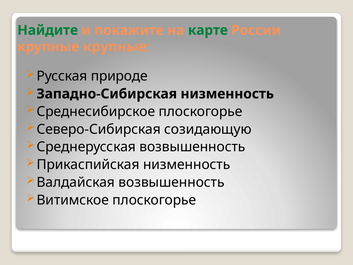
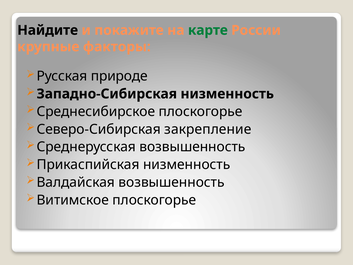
Найдите colour: green -> black (48, 30)
крупные крупные: крупные -> факторы (117, 47)
созидающую: созидающую -> закрепление (208, 129)
